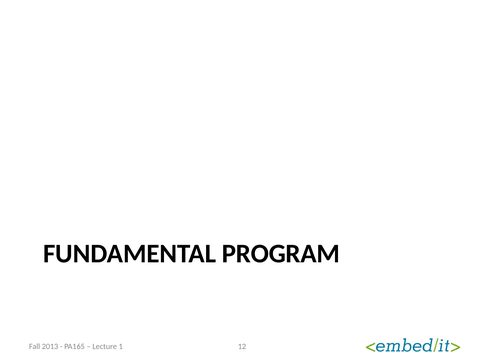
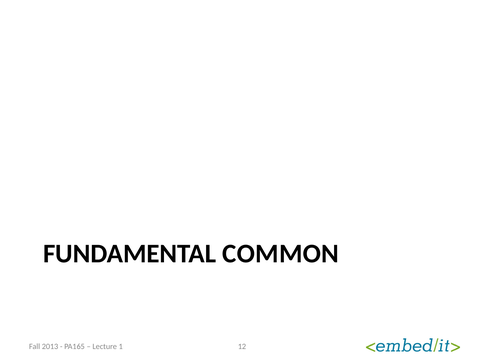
PROGRAM: PROGRAM -> COMMON (281, 254)
